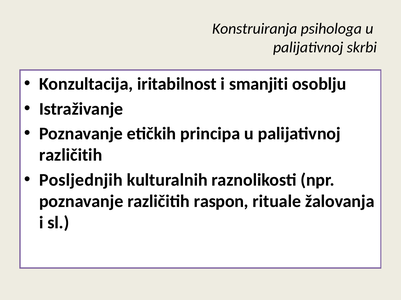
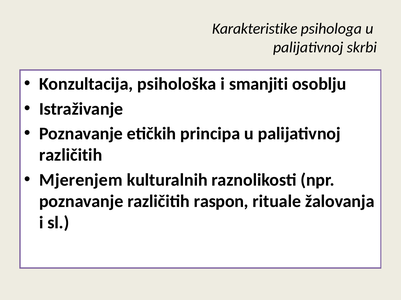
Konstruiranja: Konstruiranja -> Karakteristike (255, 29)
iritabilnost: iritabilnost -> psihološka (177, 84)
Posljednjih: Posljednjih -> Mjerenjem (81, 180)
